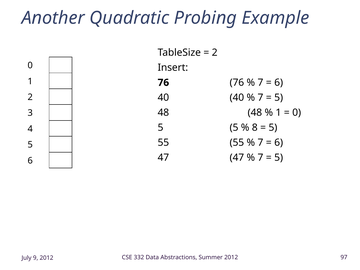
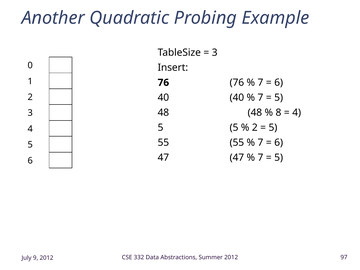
2: 2 -> 3 (215, 53)
1: 1 -> 8 (278, 113)
0: 0 -> 4 (297, 113)
8: 8 -> 2 (255, 128)
